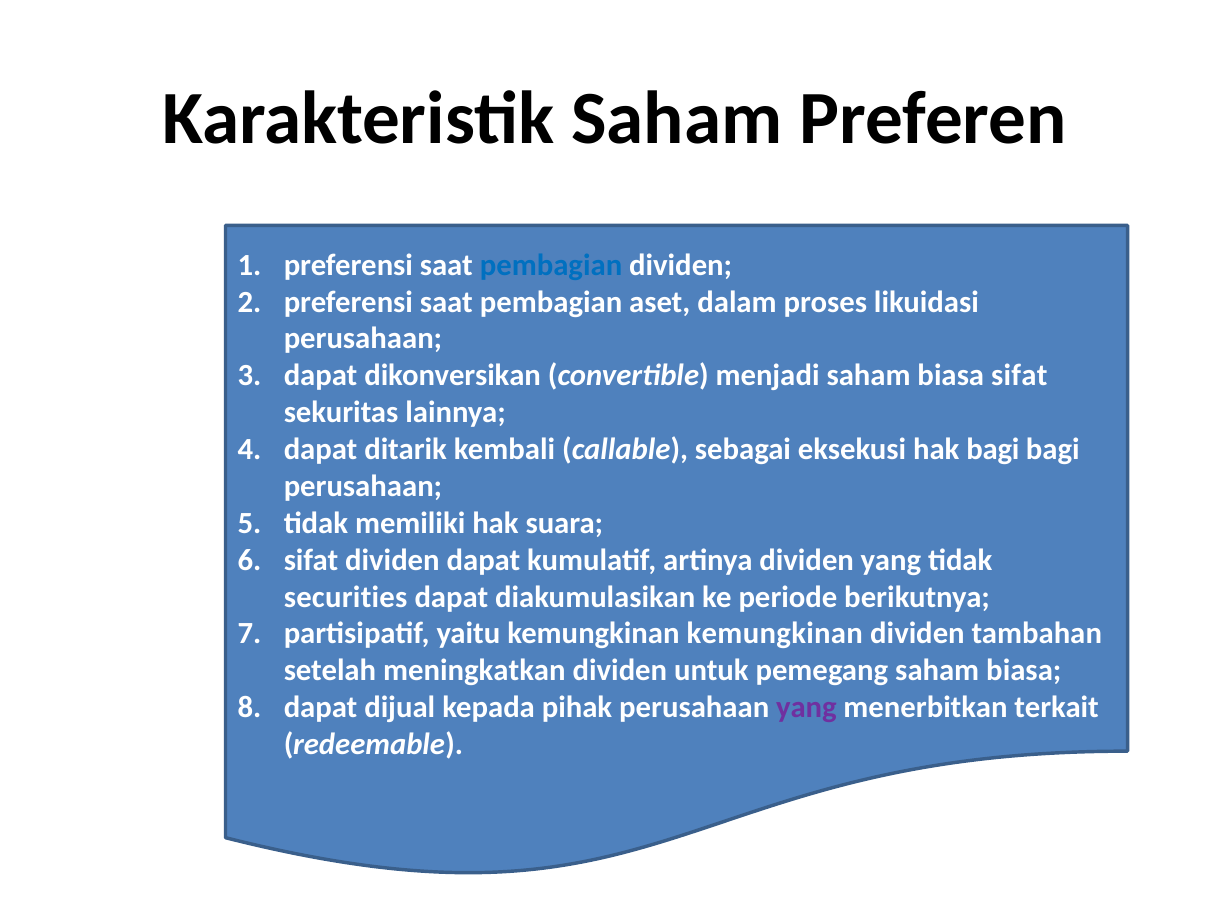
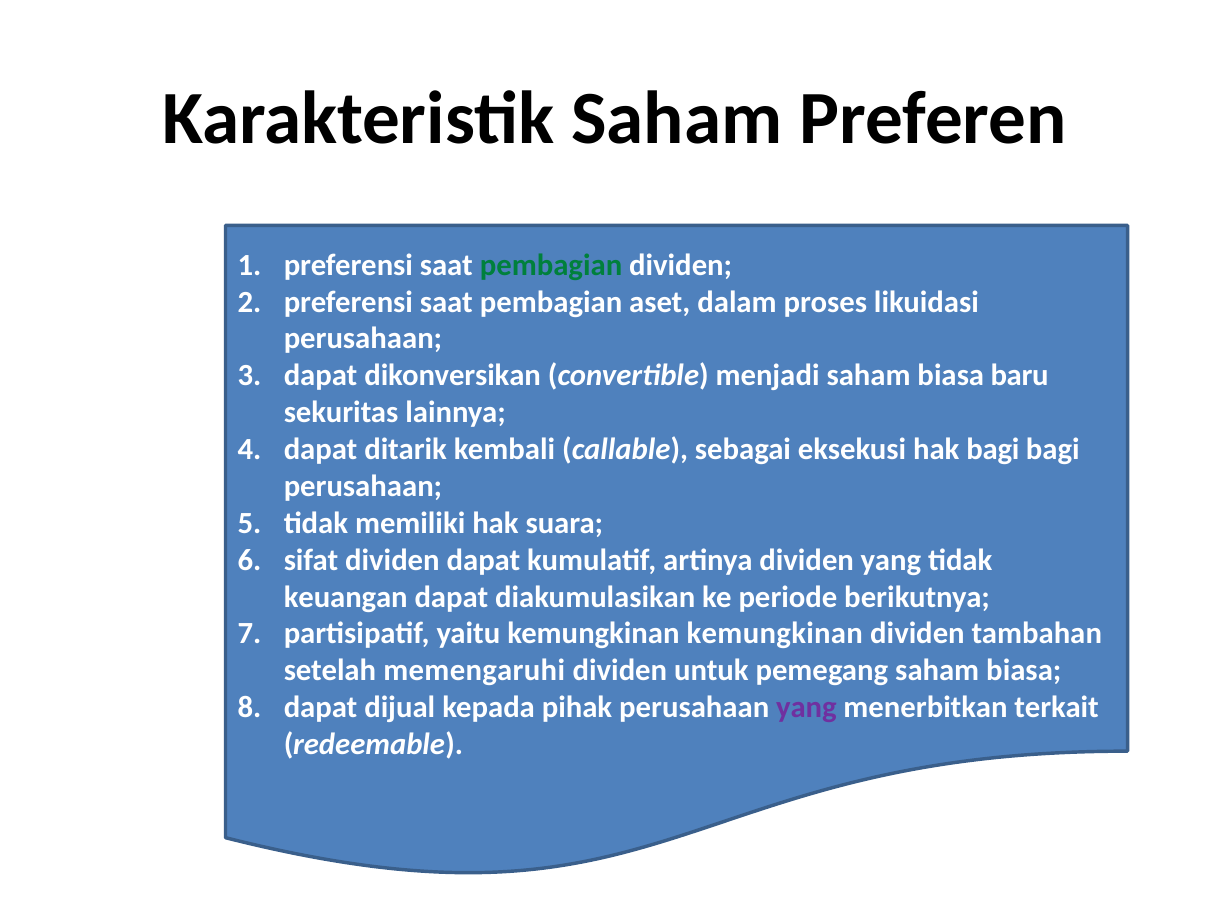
pembagian colour: blue -> green (551, 265)
biasa sifat: sifat -> baru (1020, 376)
securities: securities -> keuangan (346, 597)
meningkatkan: meningkatkan -> memengaruhi (474, 671)
